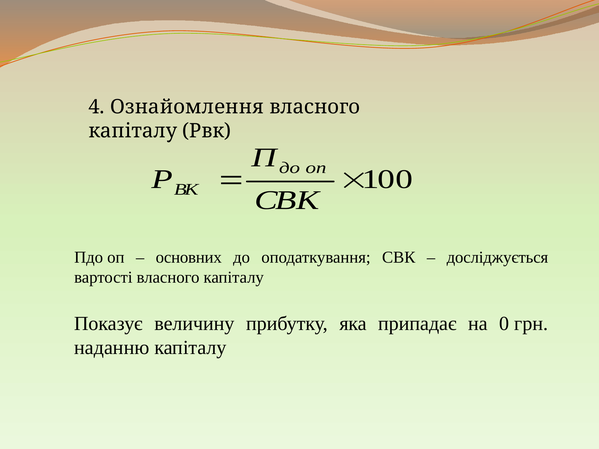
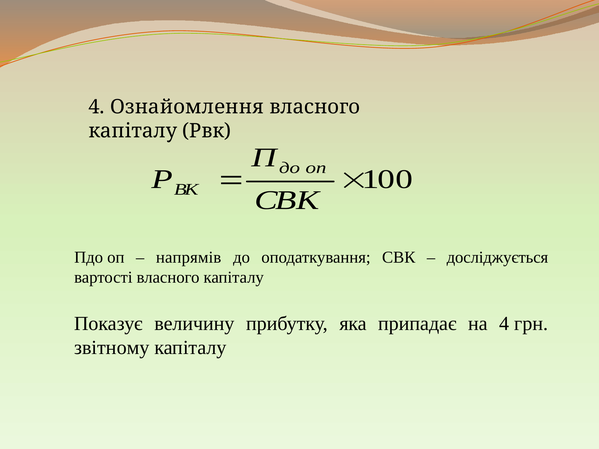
основних: основних -> напрямів (189, 258)
на 0: 0 -> 4 (504, 324)
наданню: наданню -> звітному (112, 348)
